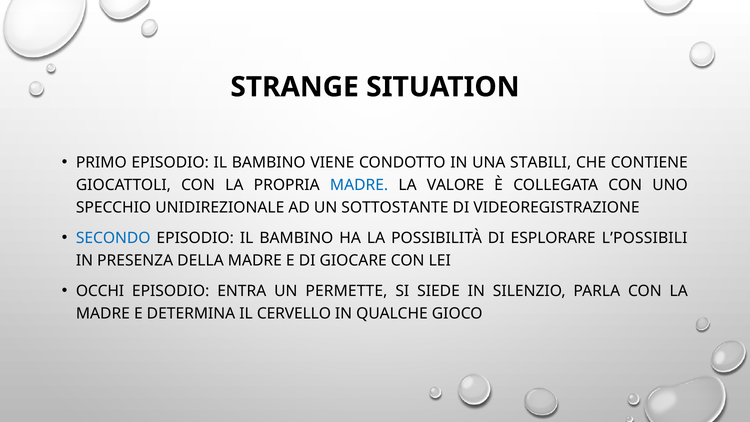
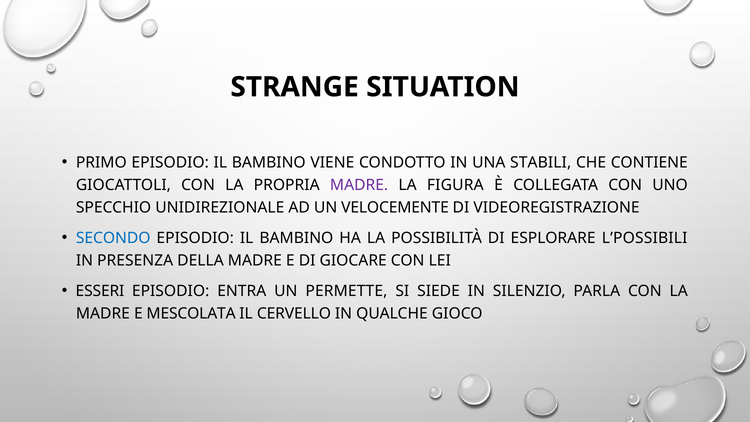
MADRE colour: blue -> purple (359, 185)
VALORE: VALORE -> FIGURA (455, 185)
SOTTOSTANTE: SOTTOSTANTE -> VELOCEMENTE (395, 208)
OCCHI: OCCHI -> ESSERI (100, 291)
DETERMINA: DETERMINA -> MESCOLATA (191, 313)
